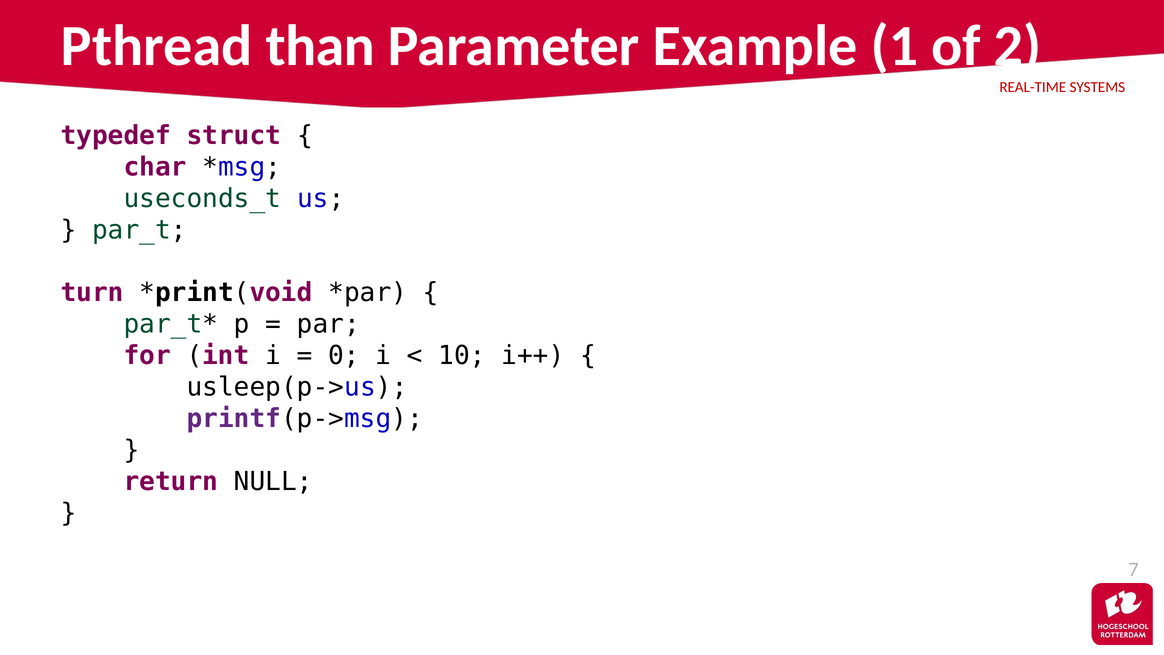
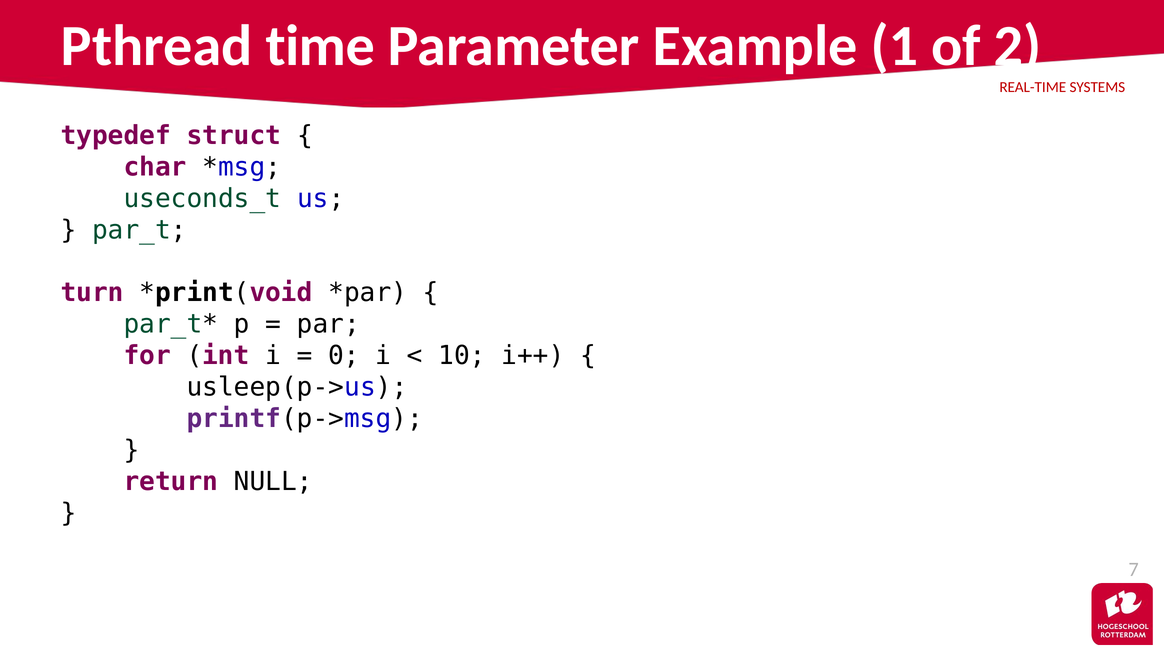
than: than -> time (320, 46)
